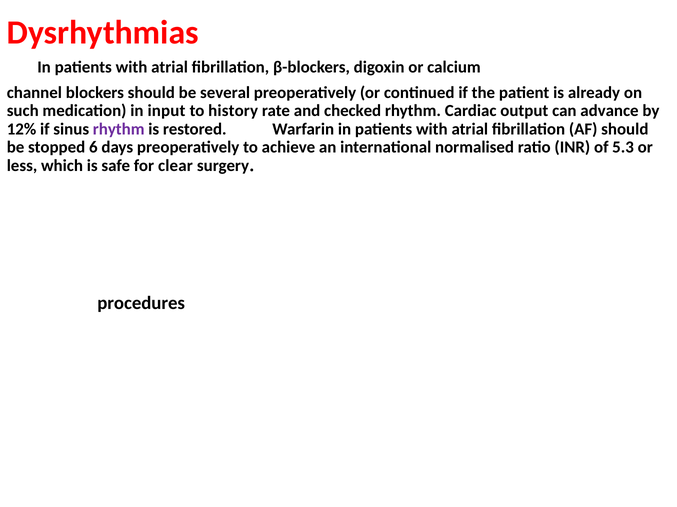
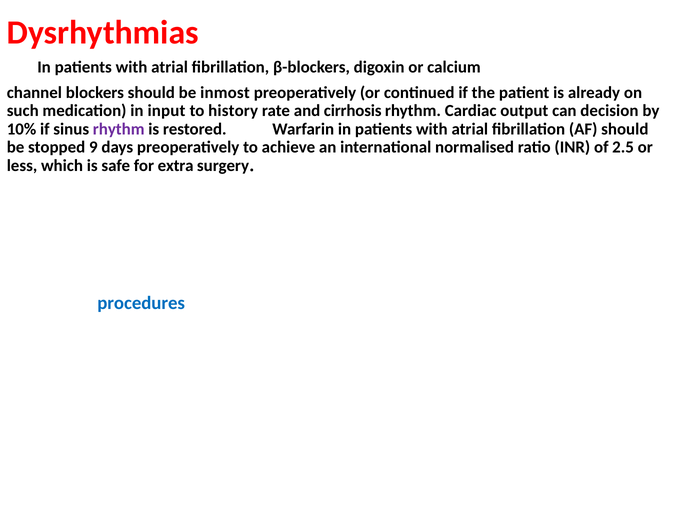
several: several -> inmost (225, 93)
checked: checked -> cirrhosis (353, 111)
advance: advance -> decision (609, 111)
12%: 12% -> 10% (22, 129)
6: 6 -> 9 (93, 148)
5.3: 5.3 -> 2.5 (623, 148)
clear: clear -> extra (176, 166)
procedures colour: black -> blue (141, 304)
